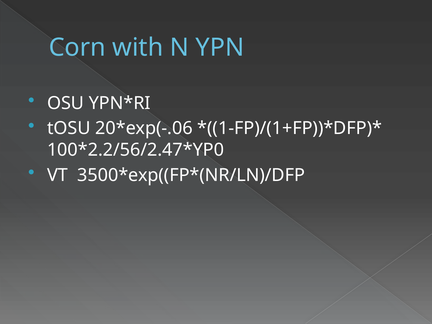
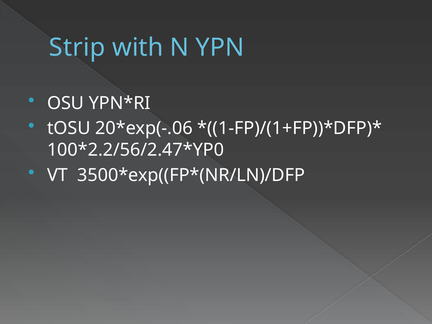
Corn: Corn -> Strip (77, 47)
